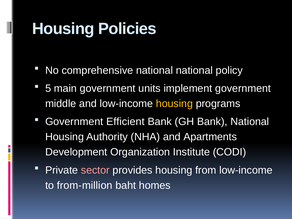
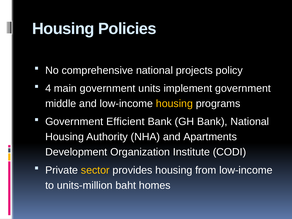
national national: national -> projects (194, 70)
5: 5 -> 4 (48, 88)
sector colour: pink -> yellow (95, 170)
from-million: from-million -> units-million (85, 185)
